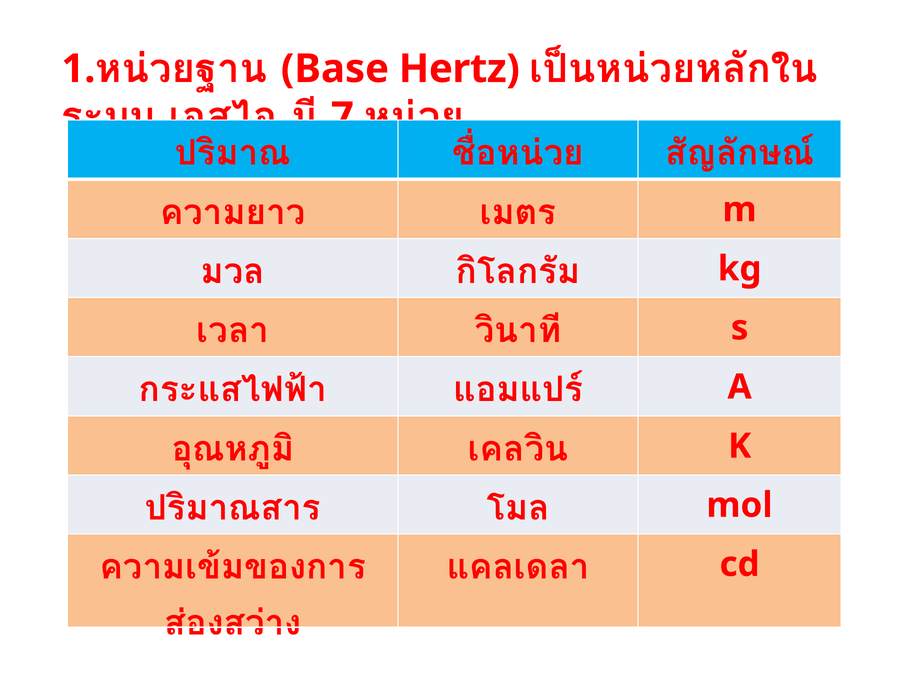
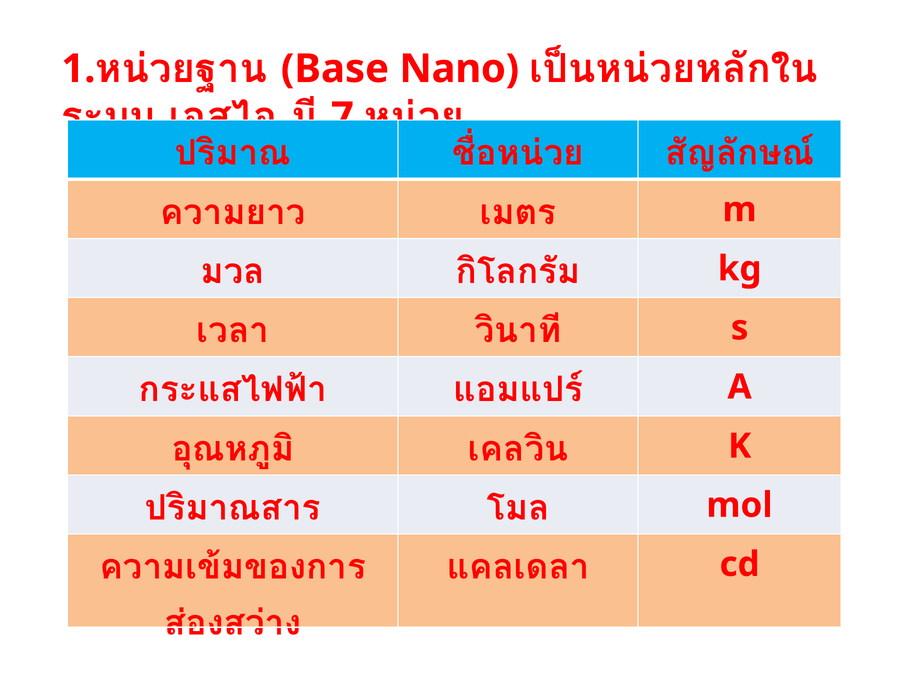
Hertz: Hertz -> Nano (459, 69)
